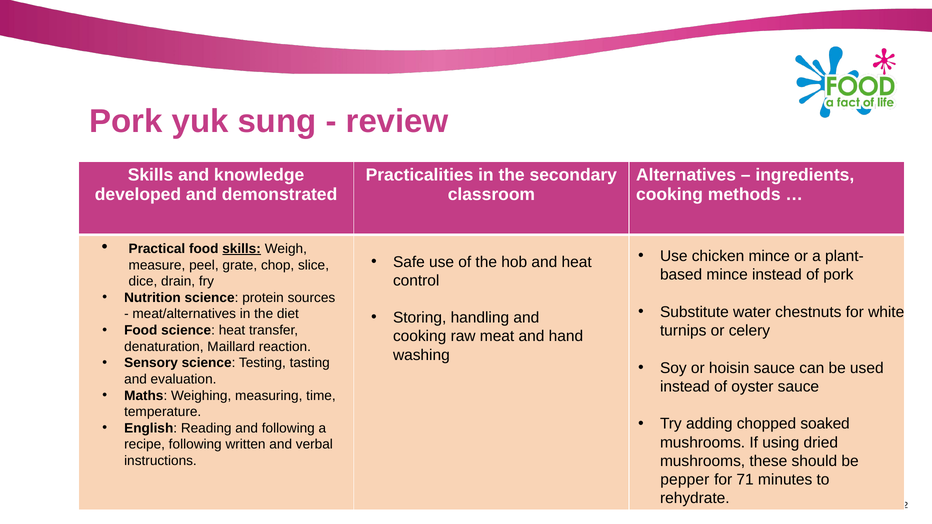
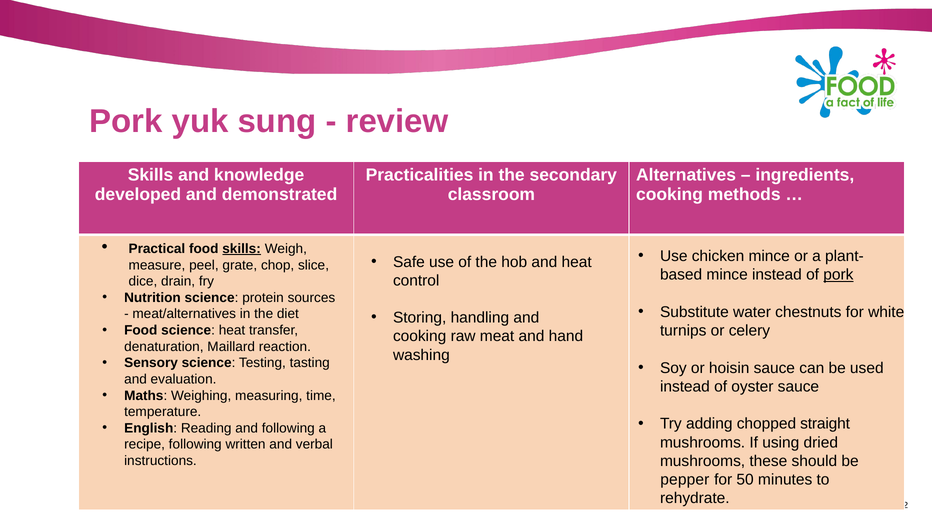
pork underline: none -> present (838, 275)
soaked: soaked -> straight (825, 424)
71: 71 -> 50 (745, 480)
